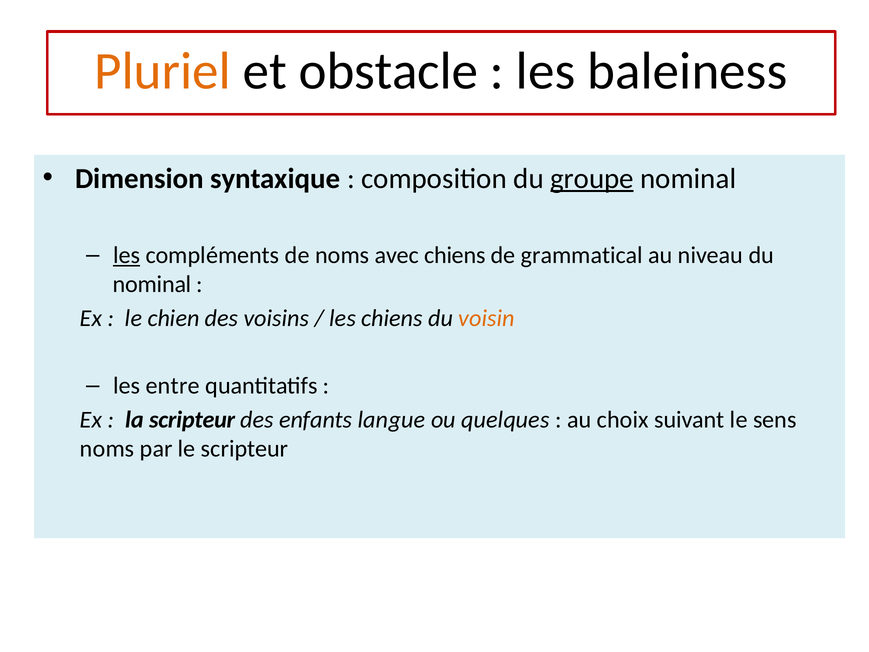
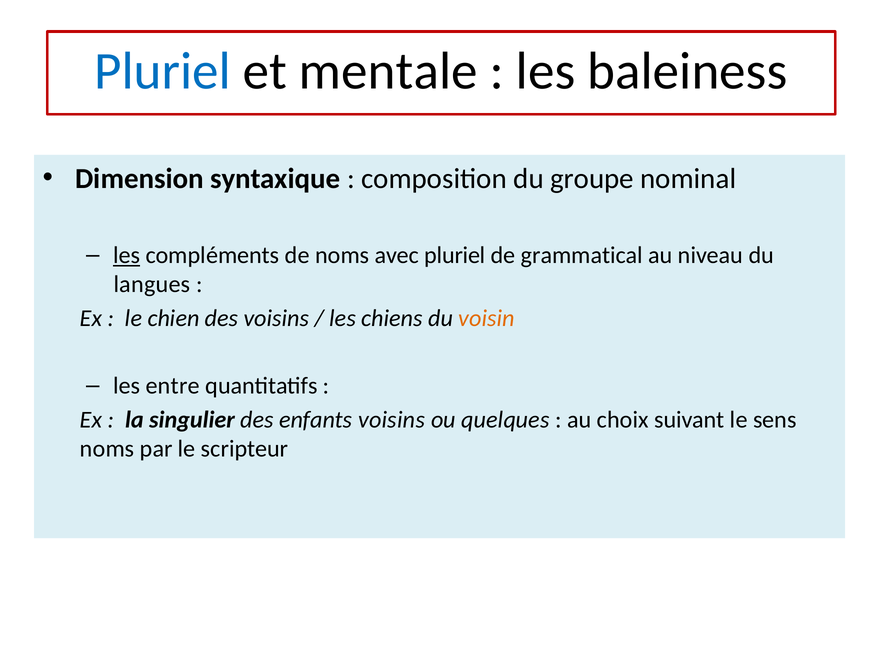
Pluriel colour: orange -> blue (163, 71)
obstacle: obstacle -> mentale (388, 71)
groupe underline: present -> none (592, 178)
avec chiens: chiens -> pluriel (455, 255)
nominal: nominal -> langues (152, 284)
la scripteur: scripteur -> singulier (192, 420)
enfants langue: langue -> voisins (391, 420)
